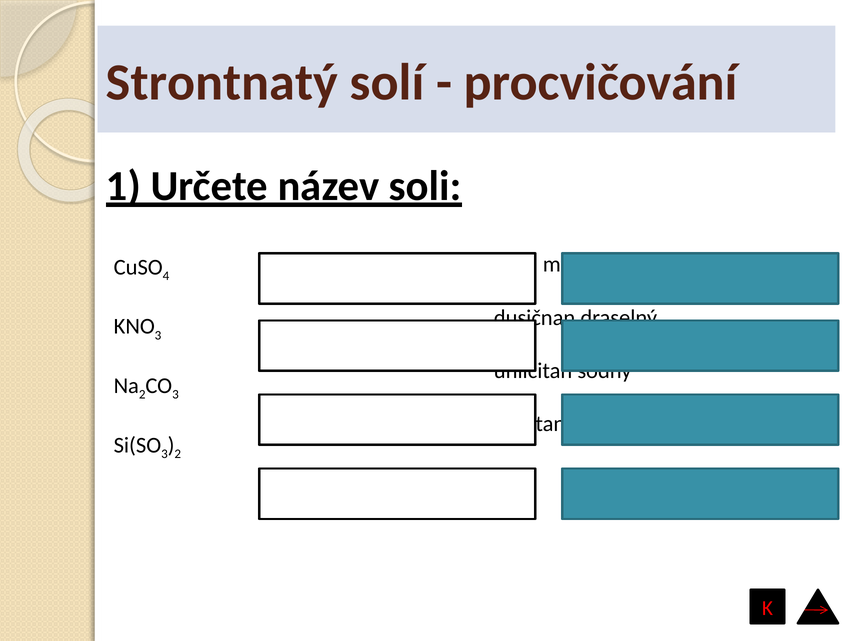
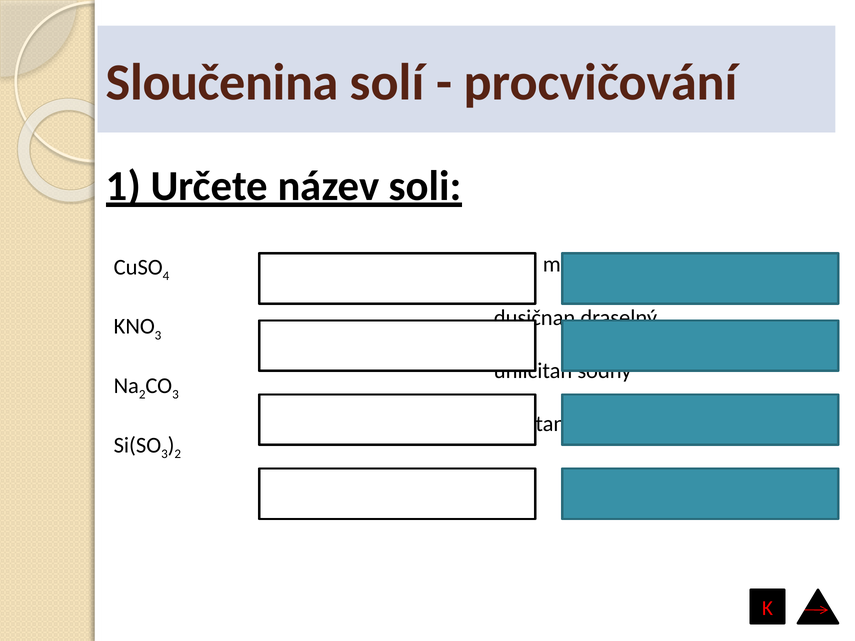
Strontnatý: Strontnatý -> Sloučenina (222, 83)
